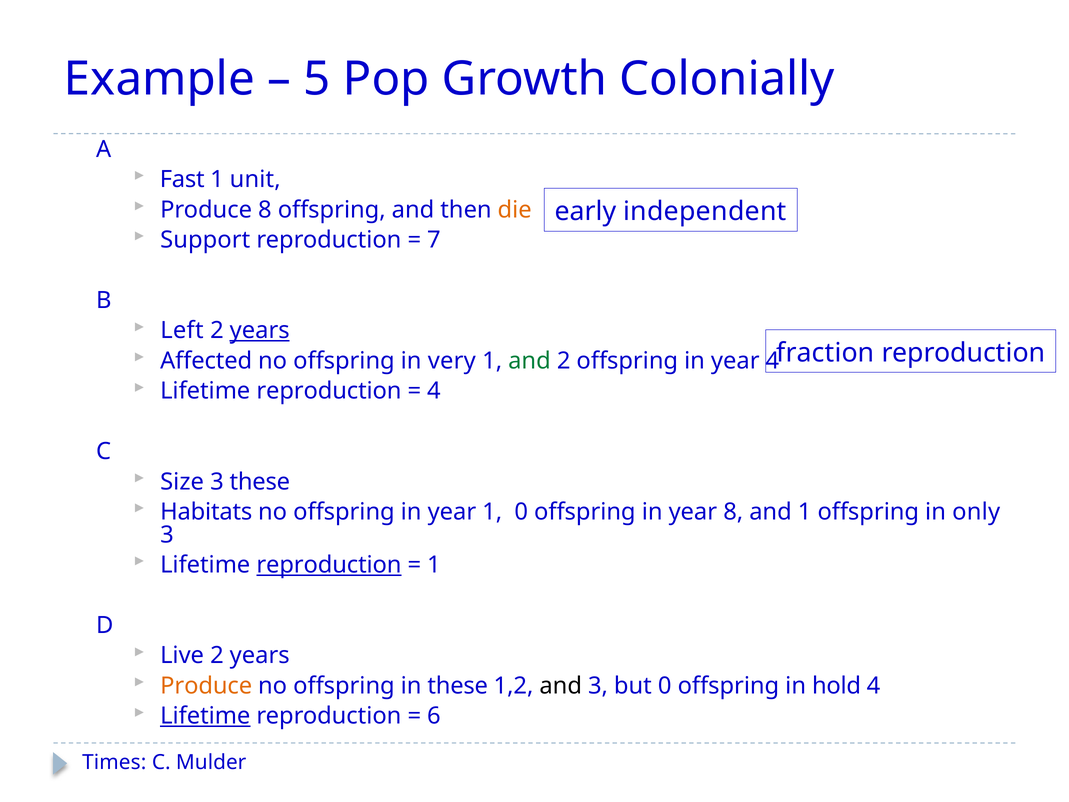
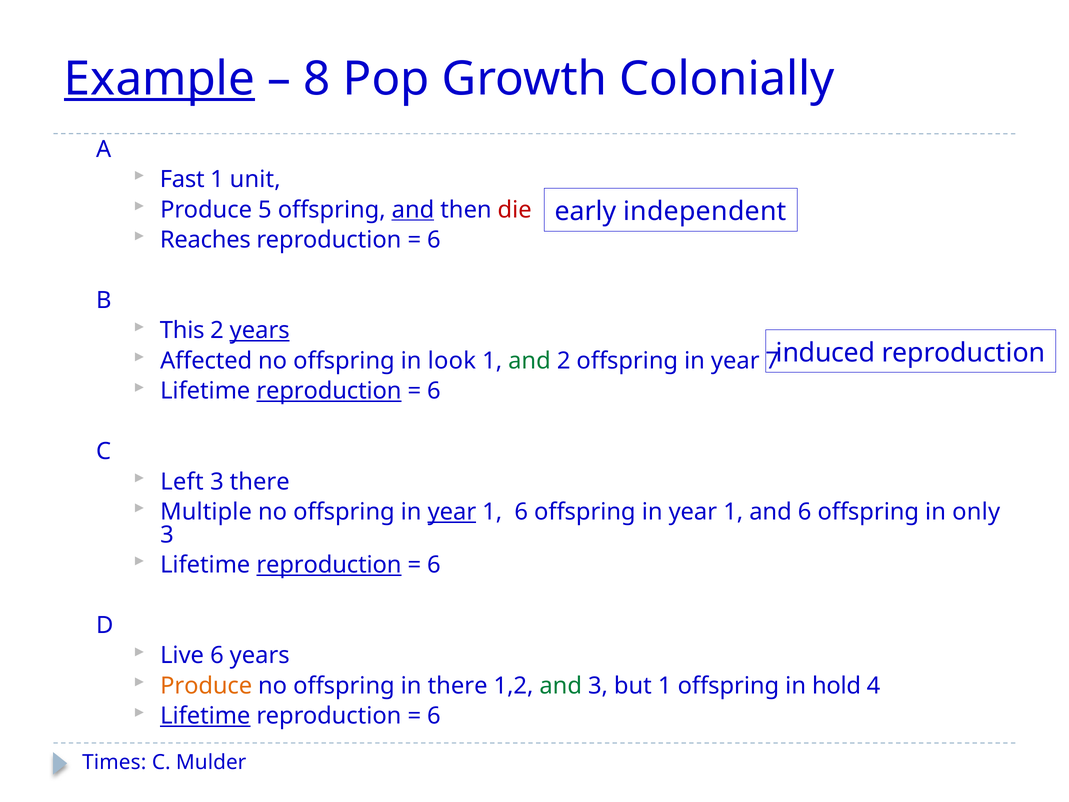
Example underline: none -> present (159, 79)
5: 5 -> 8 (317, 79)
Produce 8: 8 -> 5 (265, 210)
and underline: none -> present (413, 210)
die colour: orange -> red (515, 210)
Support: Support -> Reaches (205, 240)
7: 7 -> 6 (434, 240)
Left: Left -> This (182, 331)
fraction: fraction -> induced (826, 353)
very: very -> look (452, 361)
year 4: 4 -> 7 (772, 361)
reproduction underline: none -> present (329, 391)
4: 4 -> 6 (434, 391)
Size: Size -> Left (182, 482)
3 these: these -> there (260, 482)
Habitats: Habitats -> Multiple (206, 512)
year underline: none -> present (452, 512)
1 0: 0 -> 6 (521, 512)
8: 8 -> 1 (733, 512)
and 1: 1 -> 6 (805, 512)
1: 1 -> 6 (434, 565)
Live 2: 2 -> 6 (217, 655)
in these: these -> there (458, 686)
and colour: black -> green (561, 686)
but 0: 0 -> 1 (665, 686)
